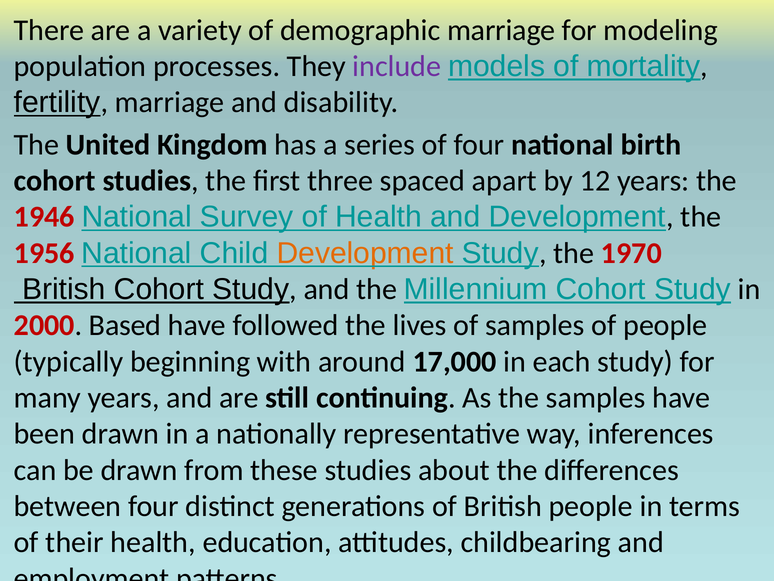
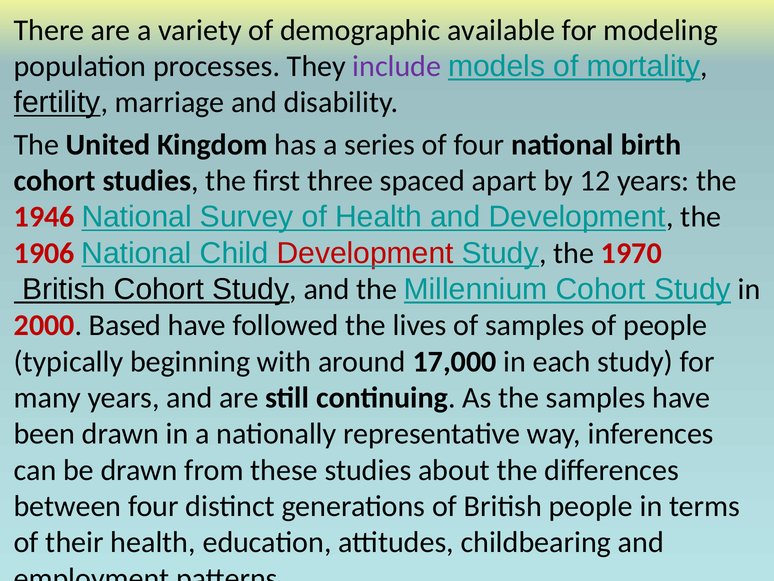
demographic marriage: marriage -> available (501, 30)
1956: 1956 -> 1906 (44, 253)
Development colour: orange -> red (365, 253)
